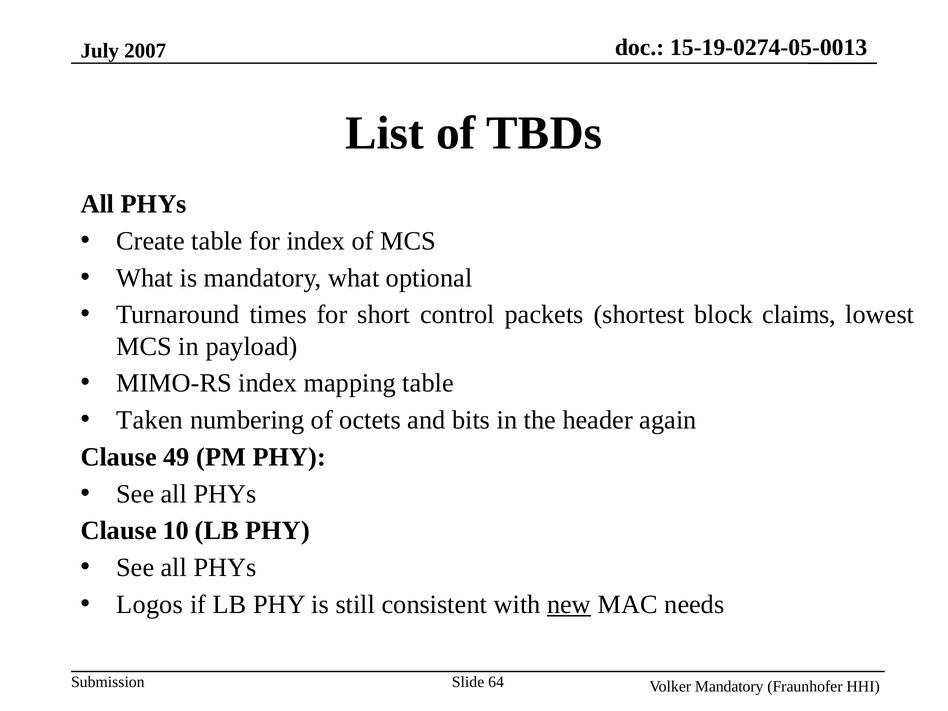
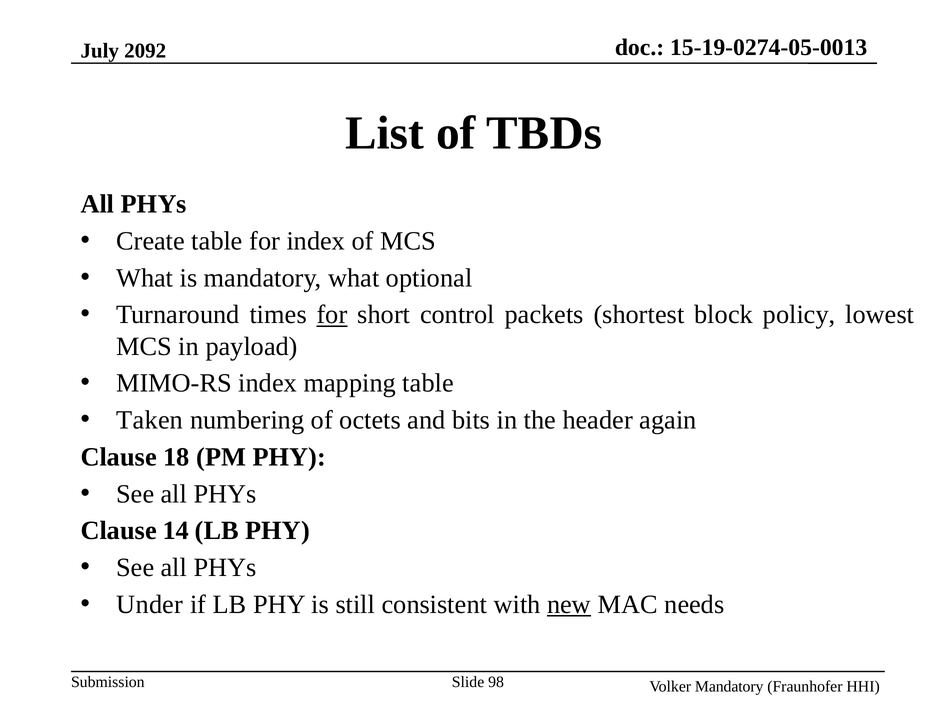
2007: 2007 -> 2092 (145, 51)
for underline: none -> present (332, 315)
claims: claims -> policy (799, 315)
49: 49 -> 18 (176, 457)
10: 10 -> 14 (176, 531)
Logos: Logos -> Under (150, 604)
64: 64 -> 98 (496, 682)
